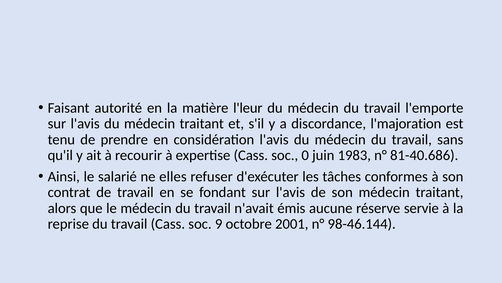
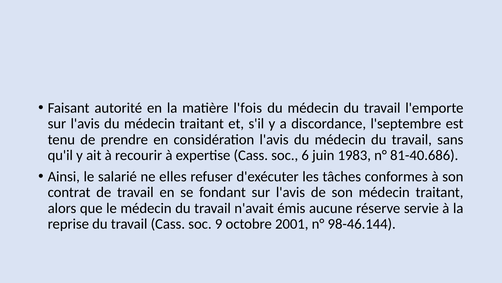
l'leur: l'leur -> l'fois (248, 108)
l'majoration: l'majoration -> l'septembre (406, 124)
0: 0 -> 6 (305, 155)
